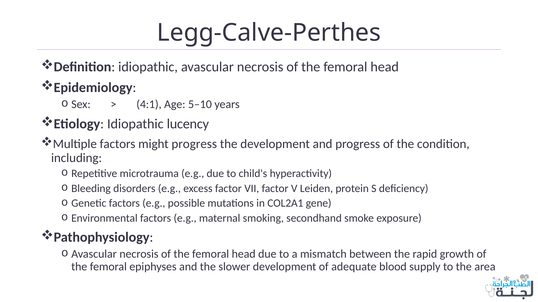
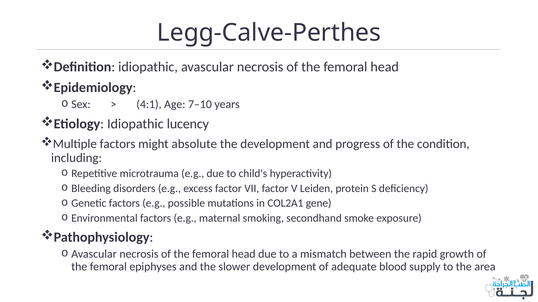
5–10: 5–10 -> 7–10 (200, 105)
might progress: progress -> absolute (194, 144)
